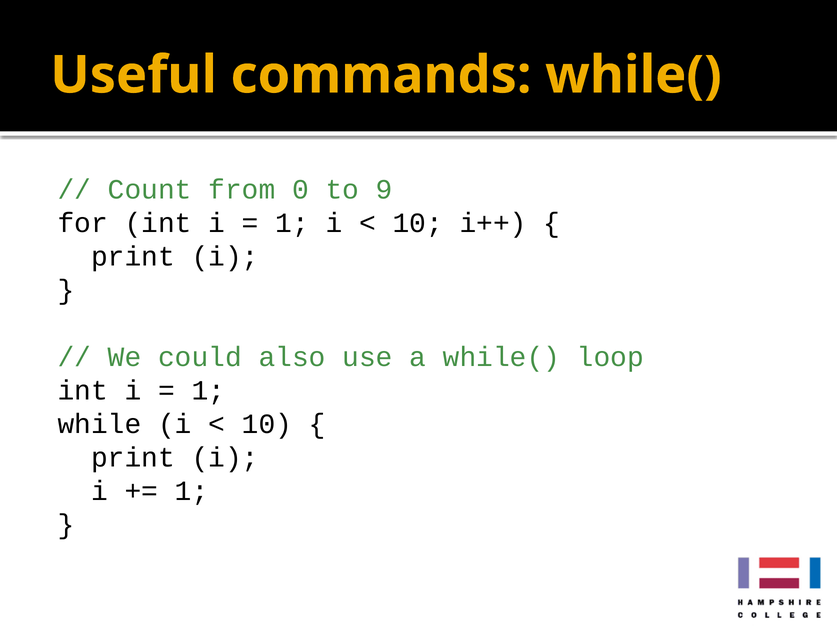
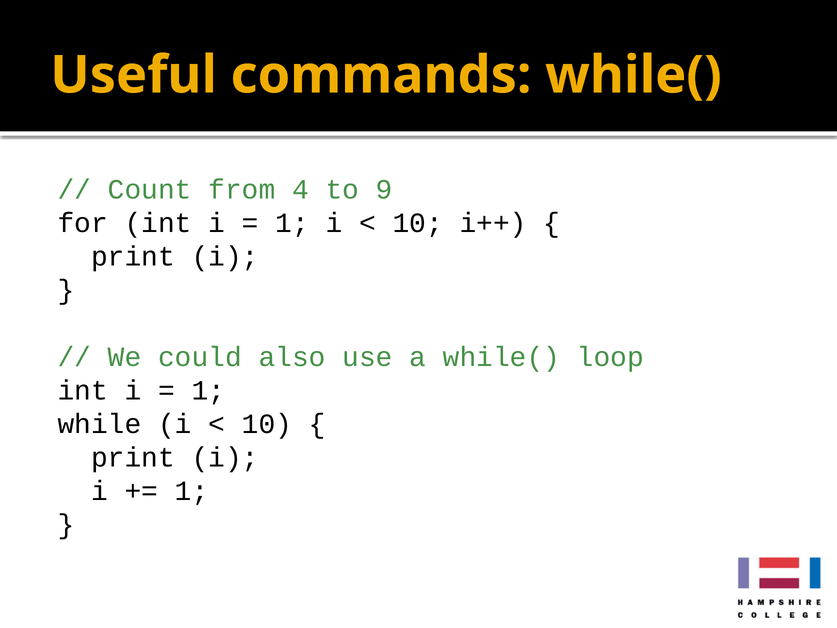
0: 0 -> 4 (301, 190)
